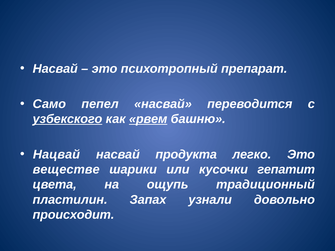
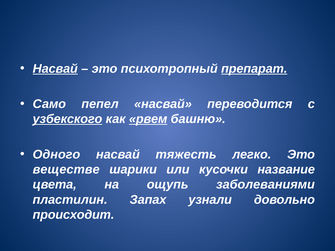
Насвай underline: none -> present (55, 69)
препарат underline: none -> present (254, 69)
Нацвай: Нацвай -> Одного (56, 155)
продукта: продукта -> тяжесть (186, 155)
гепатит: гепатит -> название (286, 170)
традиционный: традиционный -> заболеваниями (265, 185)
